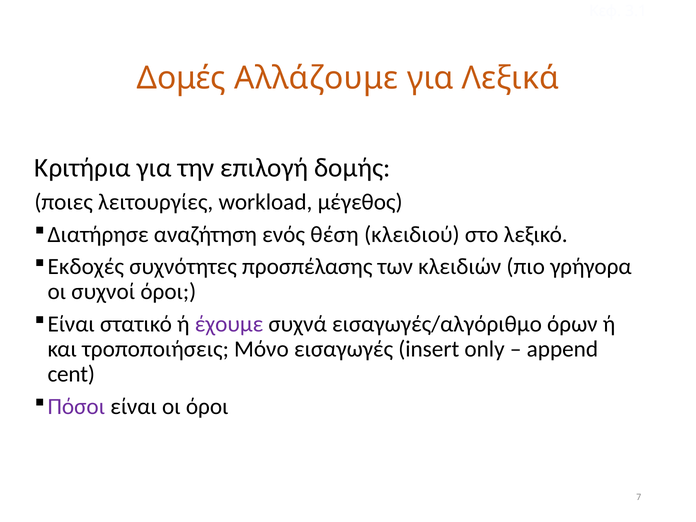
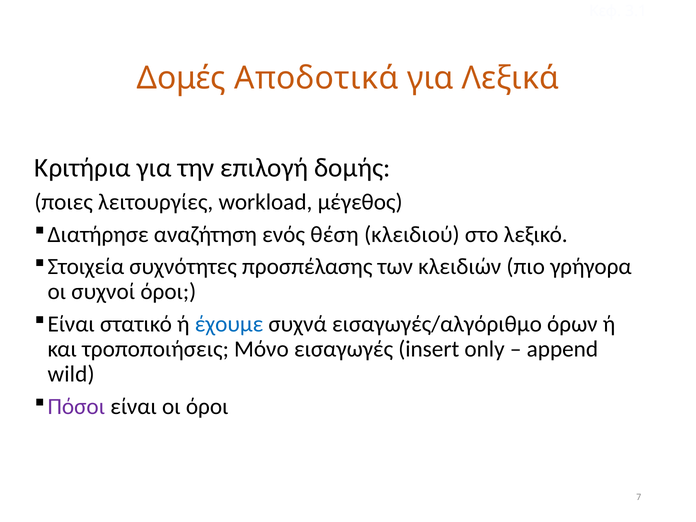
Αλλάζουμε: Αλλάζουμε -> Αποδοτικά (316, 78)
Εκδοχές: Εκδοχές -> Στοιχεία (86, 267)
έχουμε colour: purple -> blue (229, 324)
cent: cent -> wild (71, 374)
